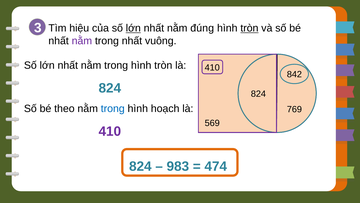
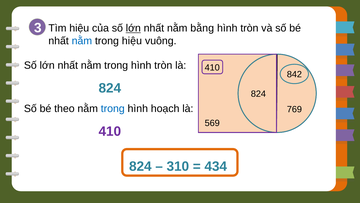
đúng: đúng -> bằng (202, 28)
tròn underline: present -> none (249, 28)
nằm colour: purple -> blue (82, 41)
trong nhất: nhất -> hiệu (132, 41)
983: 983 -> 310 (178, 166)
474: 474 -> 434 (216, 166)
